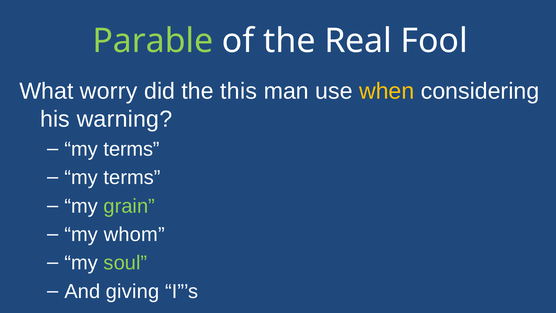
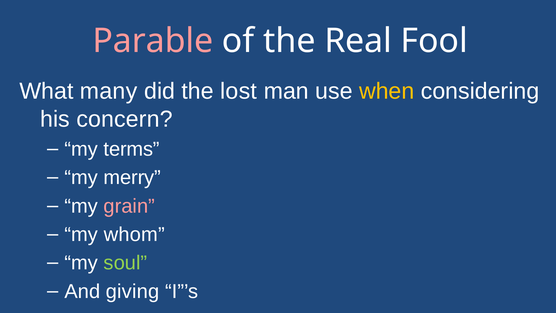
Parable colour: light green -> pink (153, 41)
worry: worry -> many (109, 91)
this: this -> lost (239, 91)
warning: warning -> concern (125, 119)
terms: terms -> merry (132, 178)
grain colour: light green -> pink (129, 206)
